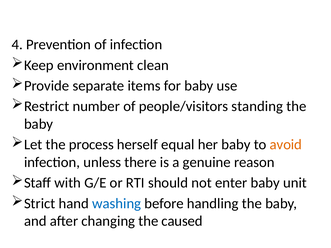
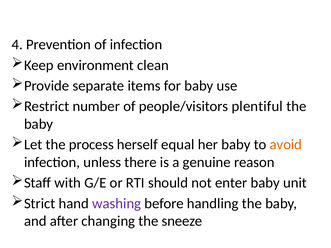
standing: standing -> plentiful (257, 106)
washing colour: blue -> purple (117, 204)
caused: caused -> sneeze (182, 221)
